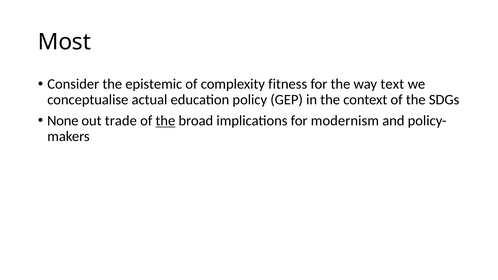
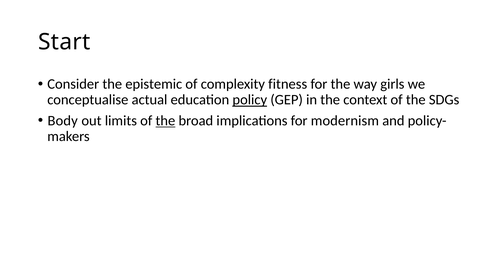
Most: Most -> Start (64, 42)
text: text -> girls (392, 84)
policy underline: none -> present (250, 100)
None: None -> Body (63, 121)
trade: trade -> limits (121, 121)
